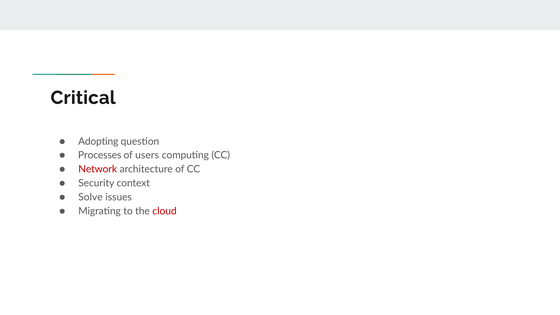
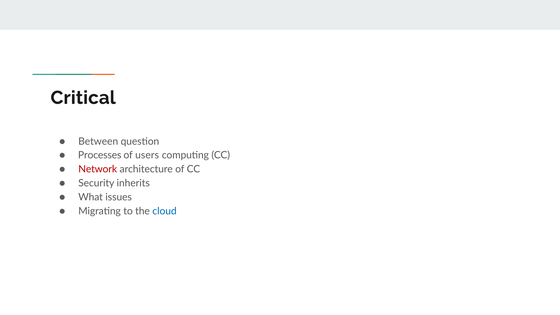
Adopting: Adopting -> Between (98, 141)
context: context -> inherits (133, 183)
Solve: Solve -> What (91, 197)
cloud colour: red -> blue (165, 211)
